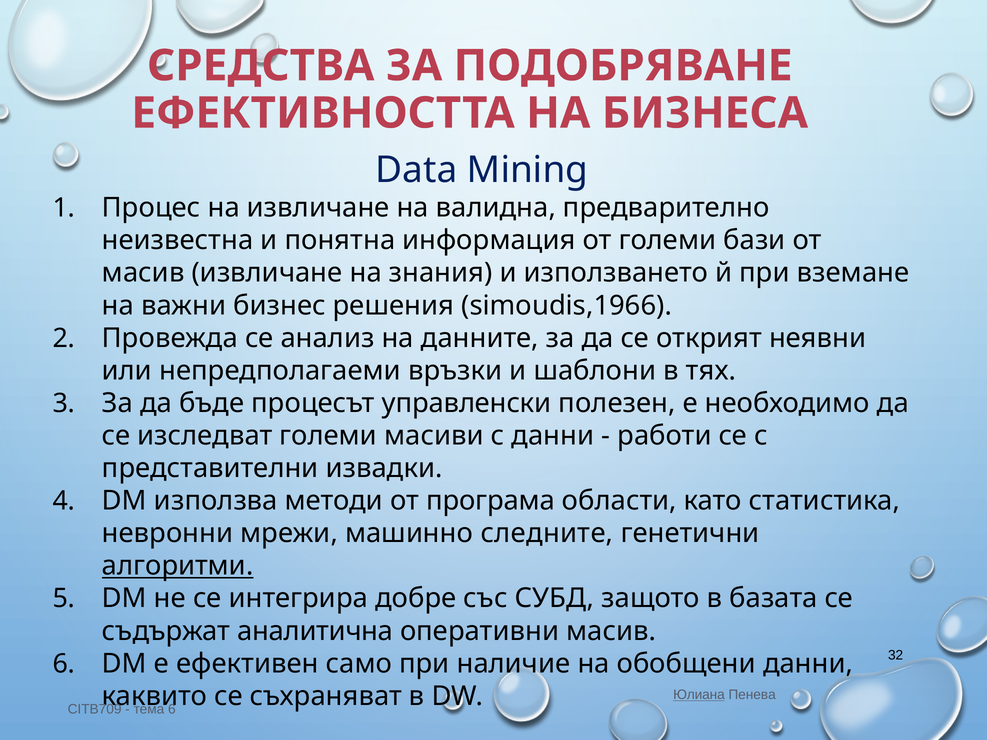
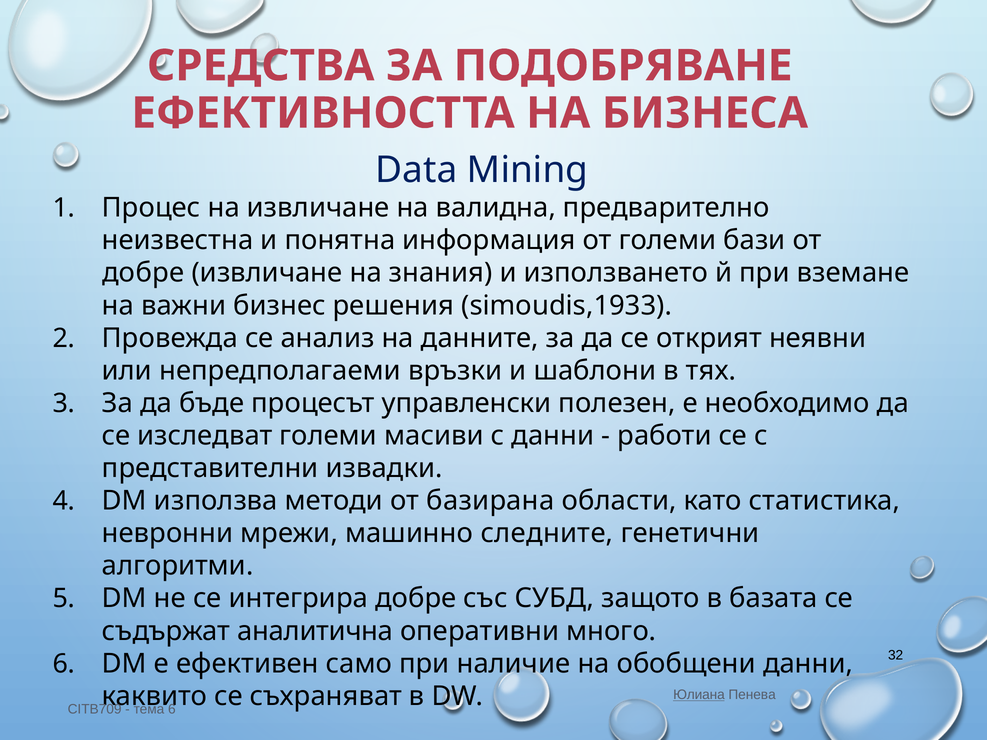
масив: масив -> добре (143, 273)
simoudis,1966: simoudis,1966 -> simoudis,1933 (567, 306)
програма: програма -> базирана (490, 501)
алгоритми underline: present -> none (178, 566)
оперативни масив: масив -> много (611, 631)
